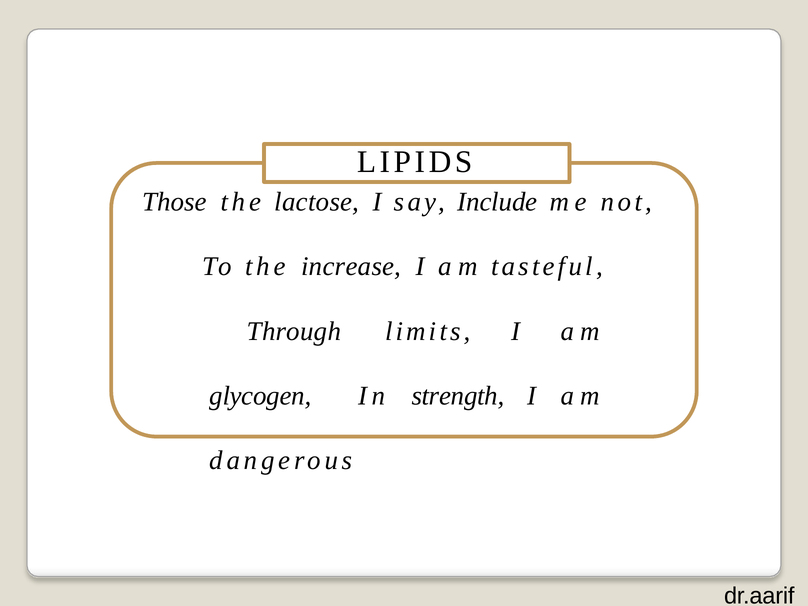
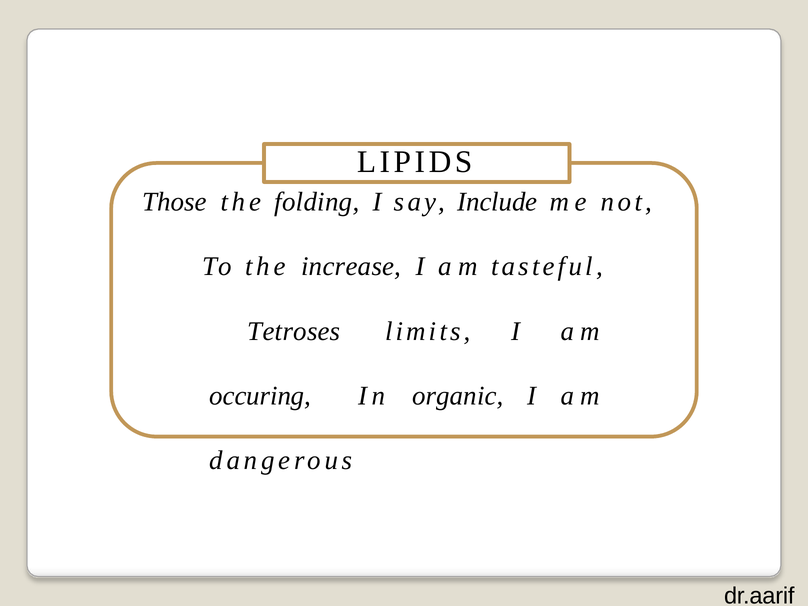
lactose: lactose -> folding (317, 202)
Through: Through -> Tetroses (294, 331)
glycogen: glycogen -> occuring (260, 396)
strength: strength -> organic (458, 396)
